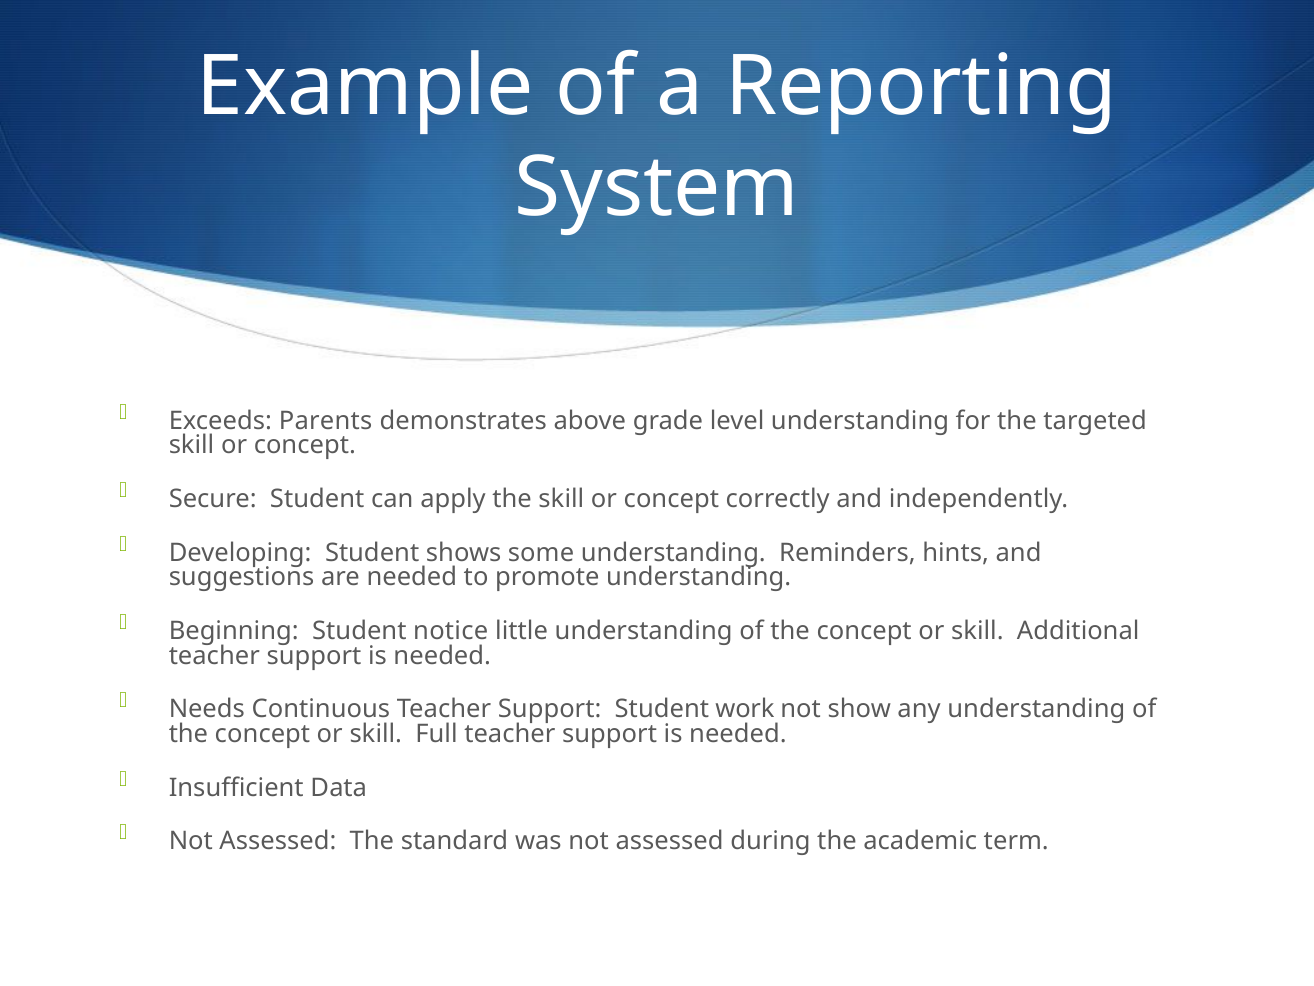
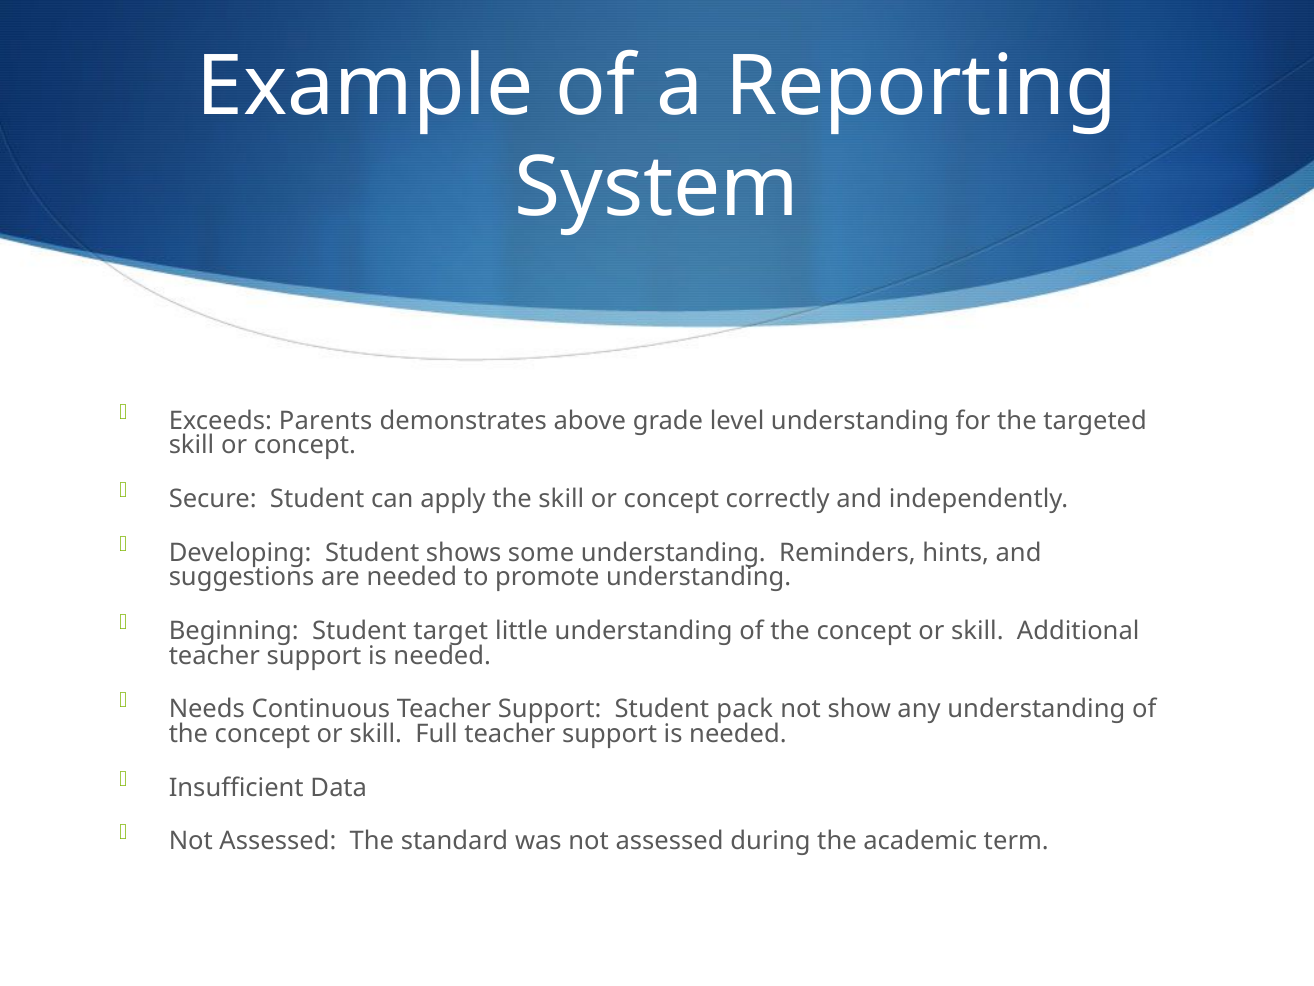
notice: notice -> target (451, 631)
work: work -> pack (745, 709)
